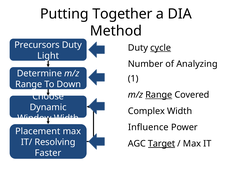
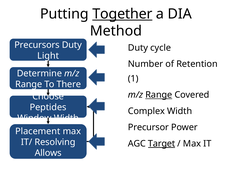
Together underline: none -> present (122, 14)
cycle underline: present -> none (161, 48)
Analyzing: Analyzing -> Retention (197, 64)
Down: Down -> There (69, 84)
Dynamic: Dynamic -> Peptides (48, 107)
Influence: Influence -> Precursor (148, 127)
Faster: Faster -> Allows (48, 153)
